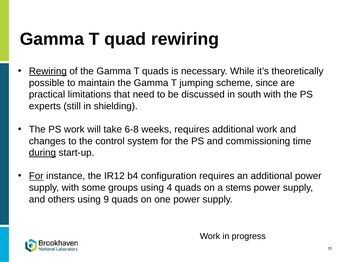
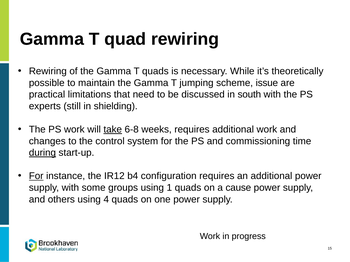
Rewiring underline: present -> none (48, 71)
since: since -> issue (267, 83)
take underline: none -> present (113, 130)
4: 4 -> 1 (169, 188)
stems: stems -> cause (238, 188)
9: 9 -> 4 (106, 200)
